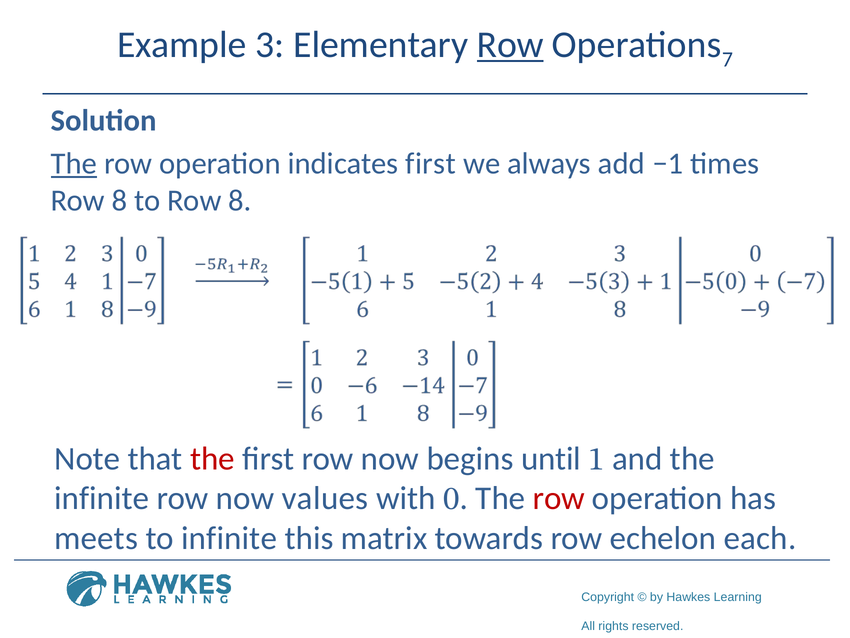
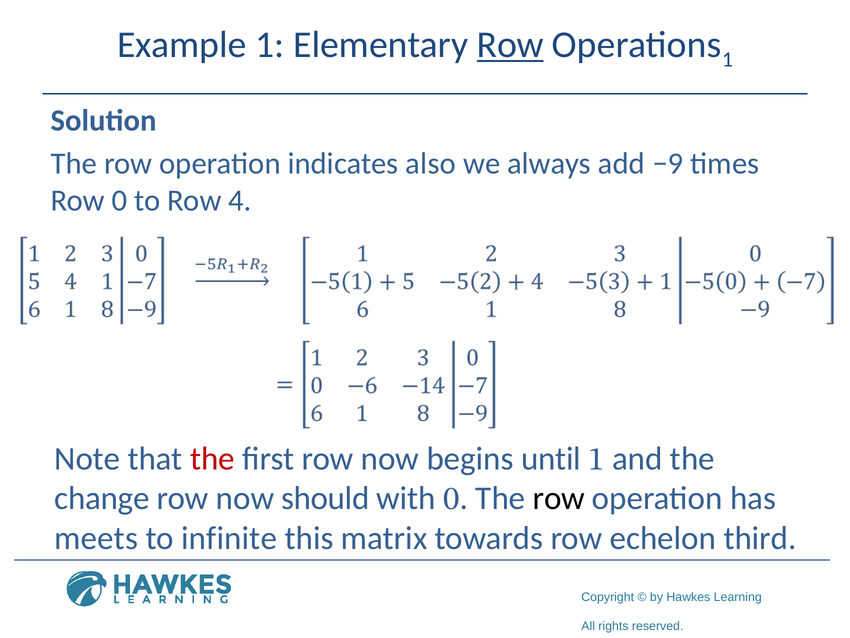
Example 3: 3 -> 1 (270, 45)
7: 7 -> 1 (727, 59)
The underline: present -> none (74, 164)
indicates first: first -> also (431, 164)
−1: −1 -> −9 (668, 164)
8: 8 -> 0 (120, 200)
to Row 8: 8 -> 4 (240, 200)
infinite: infinite -> change (102, 498)
values: values -> should (325, 498)
row colour: red -> black (559, 498)
each: each -> third (760, 538)
